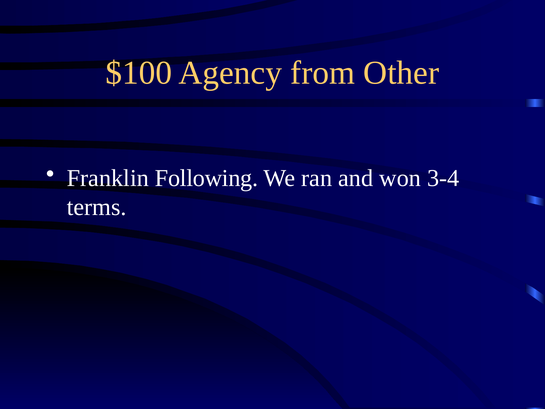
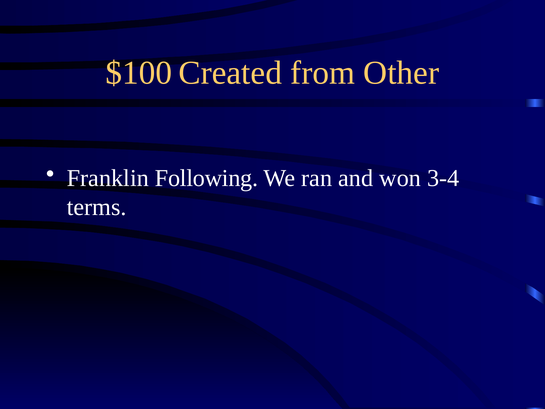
Agency: Agency -> Created (230, 73)
